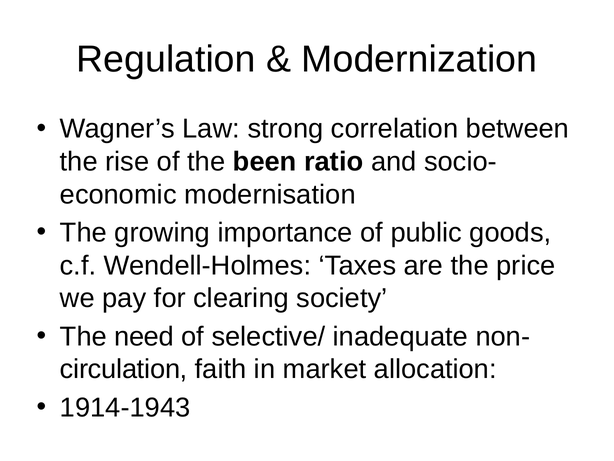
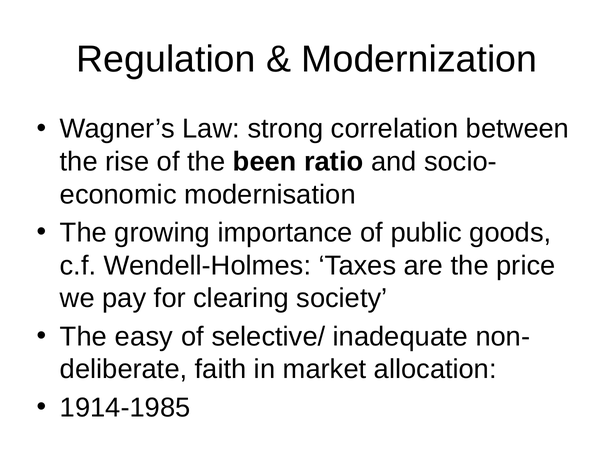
need: need -> easy (144, 336)
circulation: circulation -> deliberate (124, 369)
1914-1943: 1914-1943 -> 1914-1985 (125, 407)
